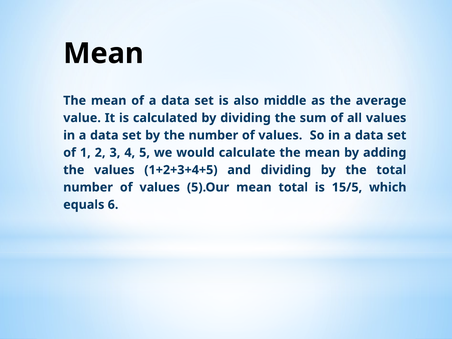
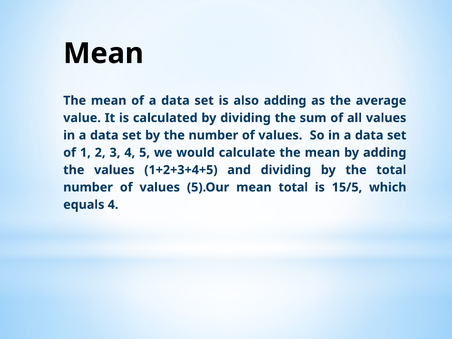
also middle: middle -> adding (285, 101)
equals 6: 6 -> 4 (113, 205)
